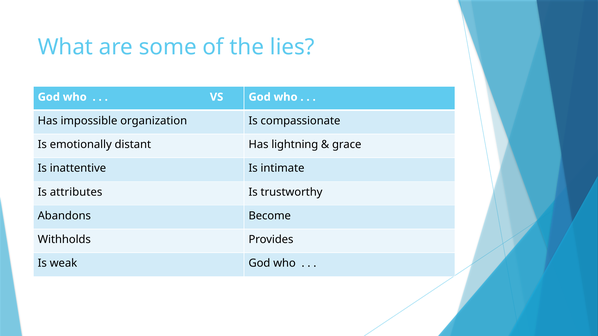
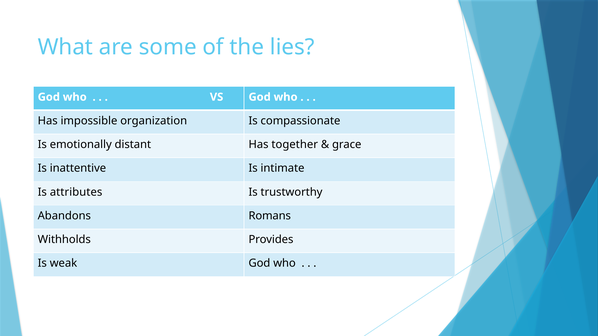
lightning: lightning -> together (295, 145)
Become: Become -> Romans (270, 216)
